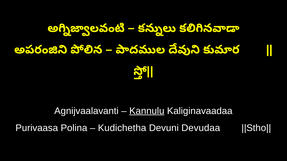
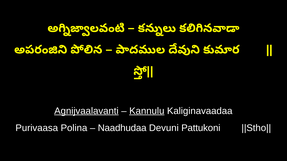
Agnijvaalavanti underline: none -> present (86, 111)
Kudichetha: Kudichetha -> Naadhudaa (122, 128)
Devudaa: Devudaa -> Pattukoni (201, 128)
